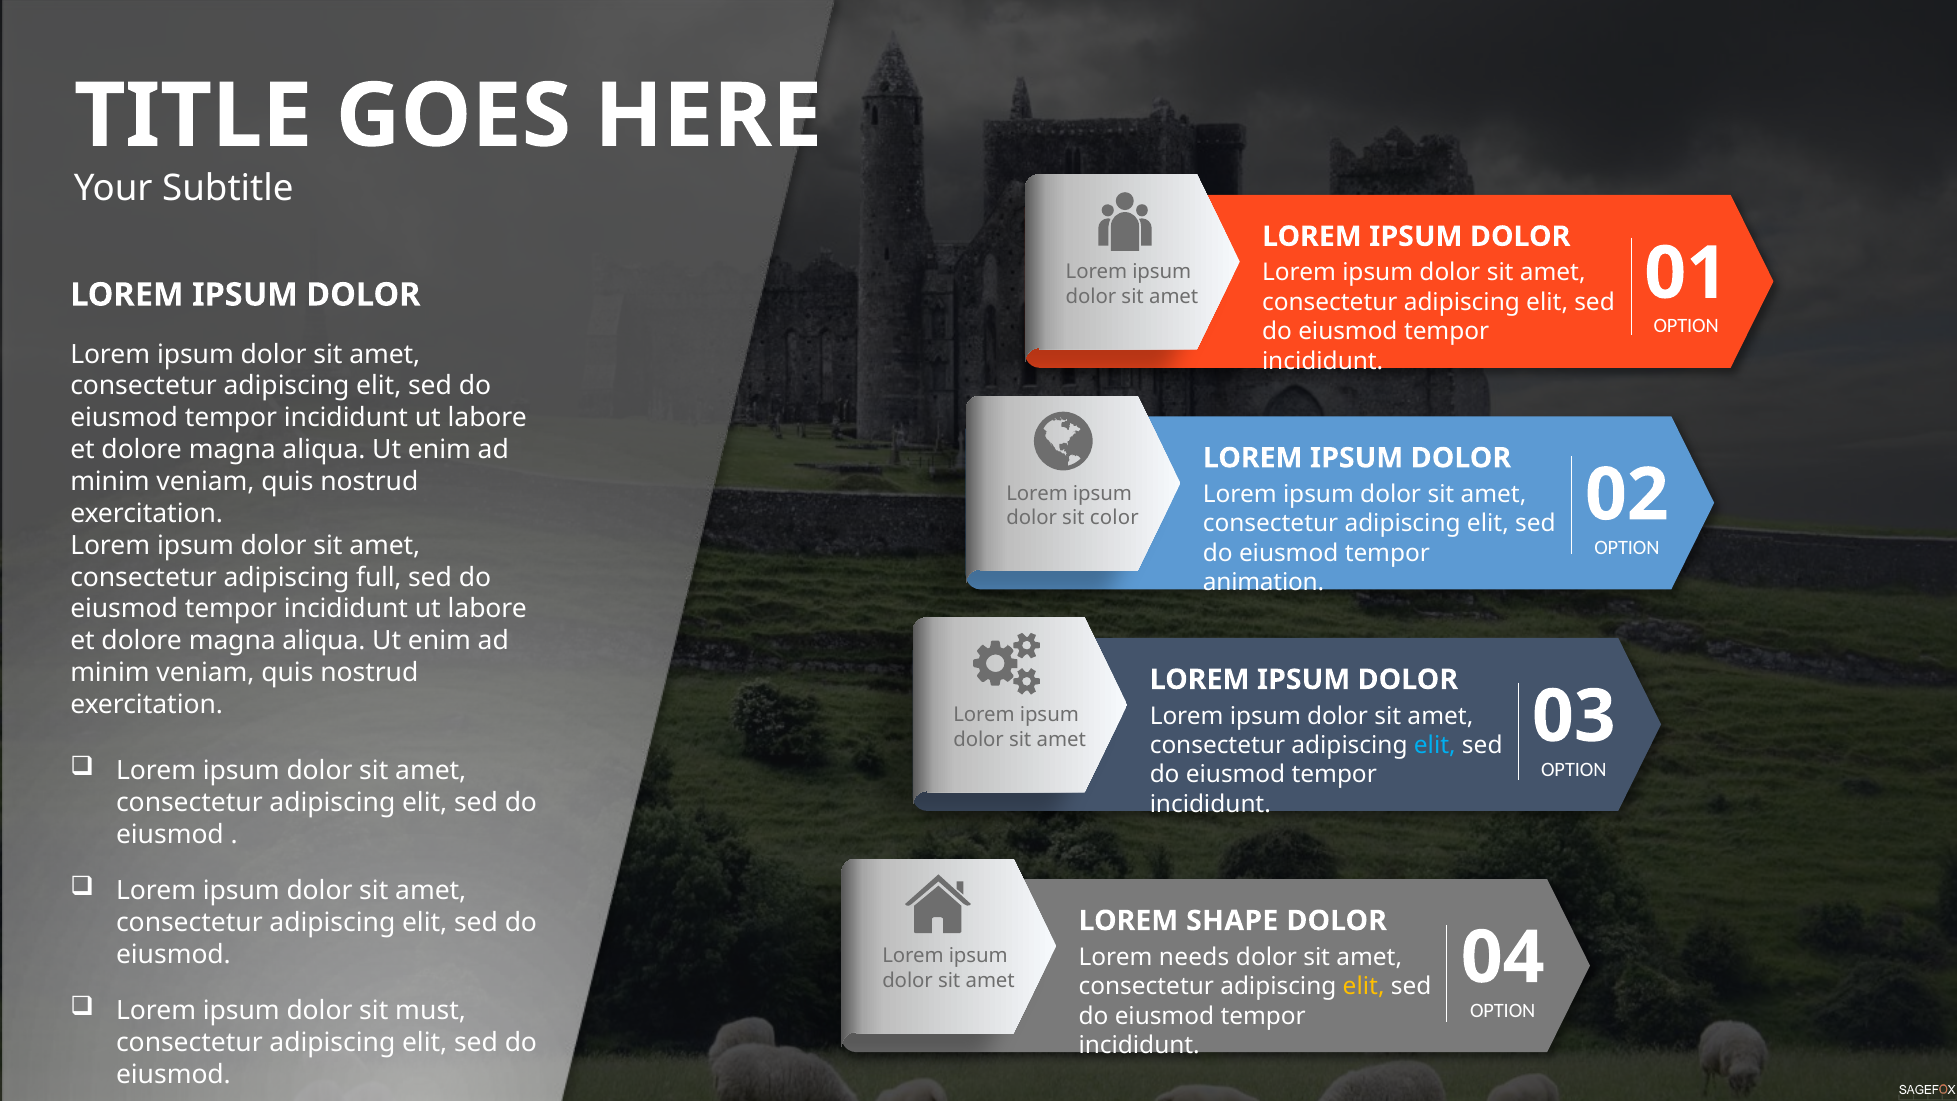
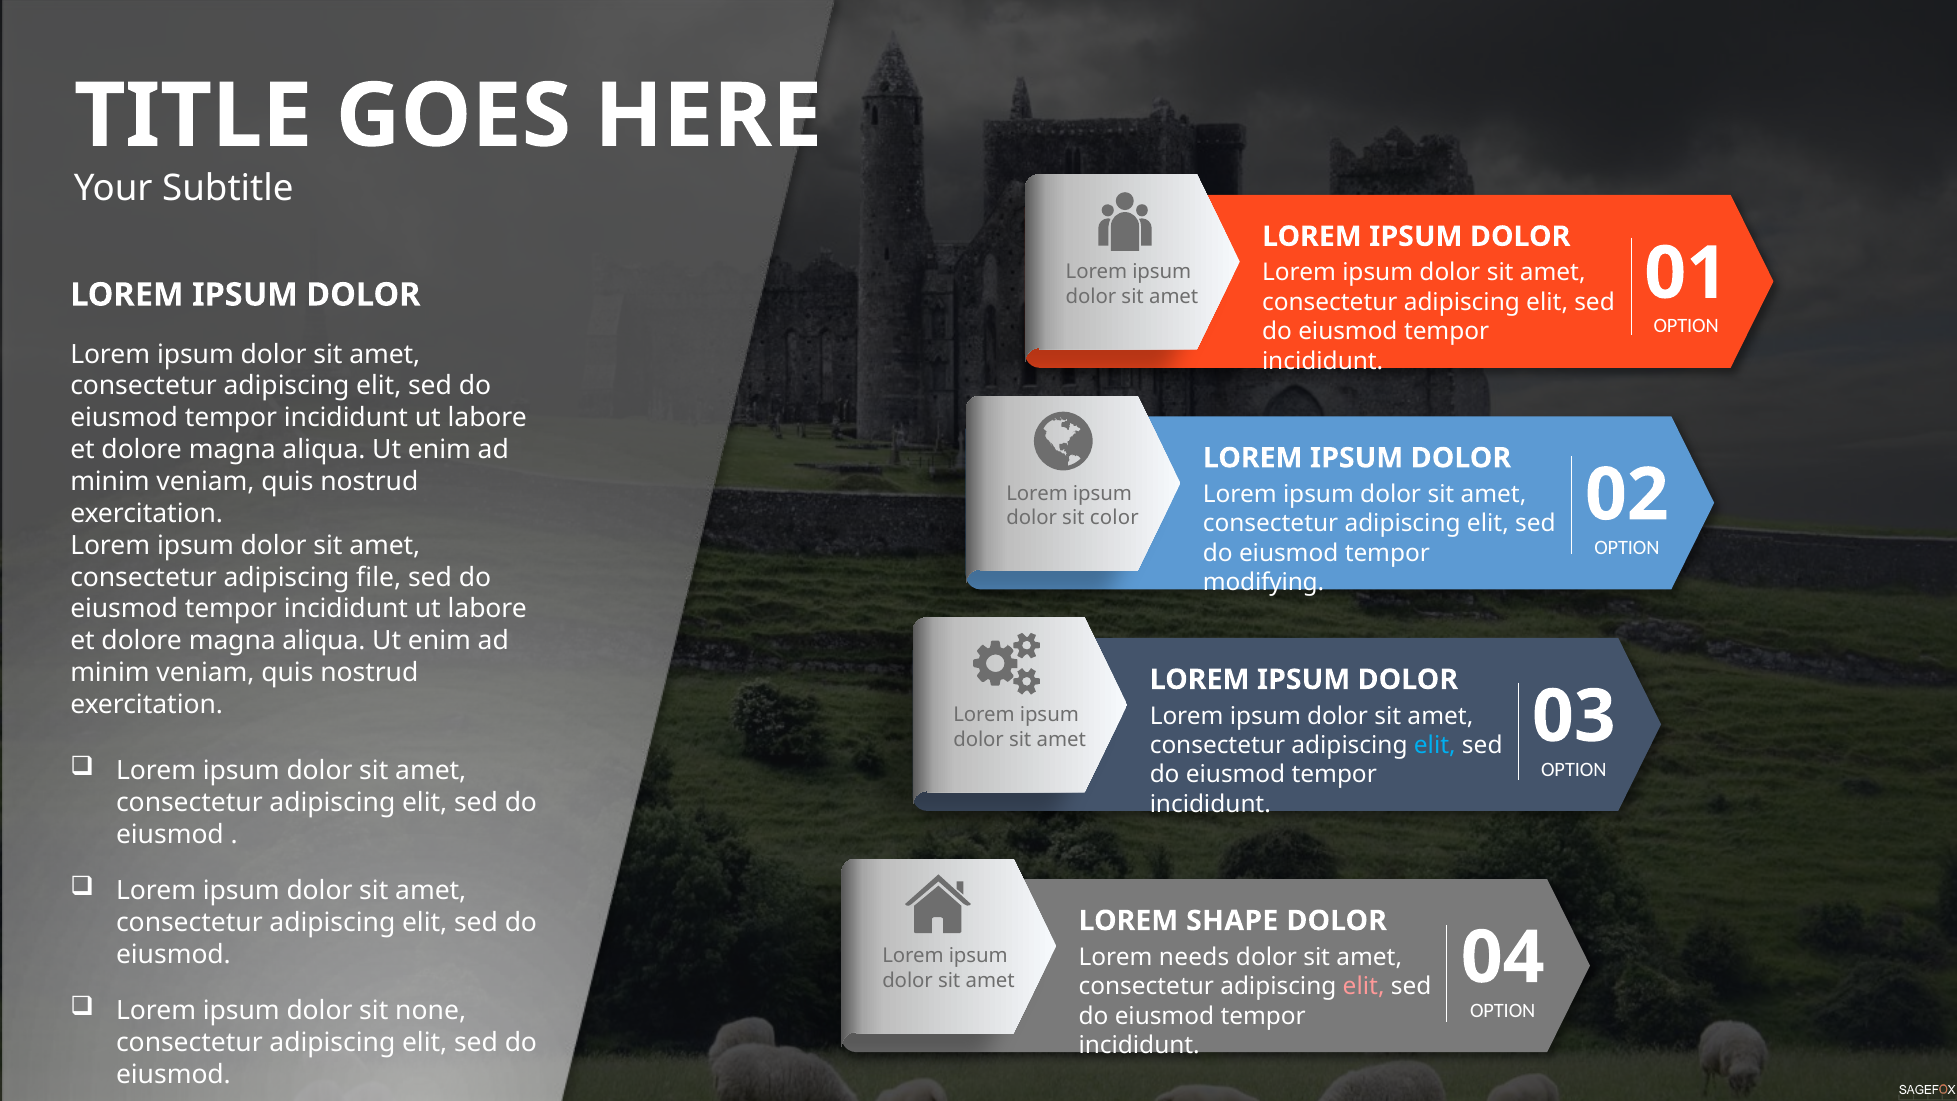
full: full -> file (379, 577)
animation: animation -> modifying (1263, 582)
elit colour: yellow -> pink (1364, 986)
must: must -> none (431, 1011)
